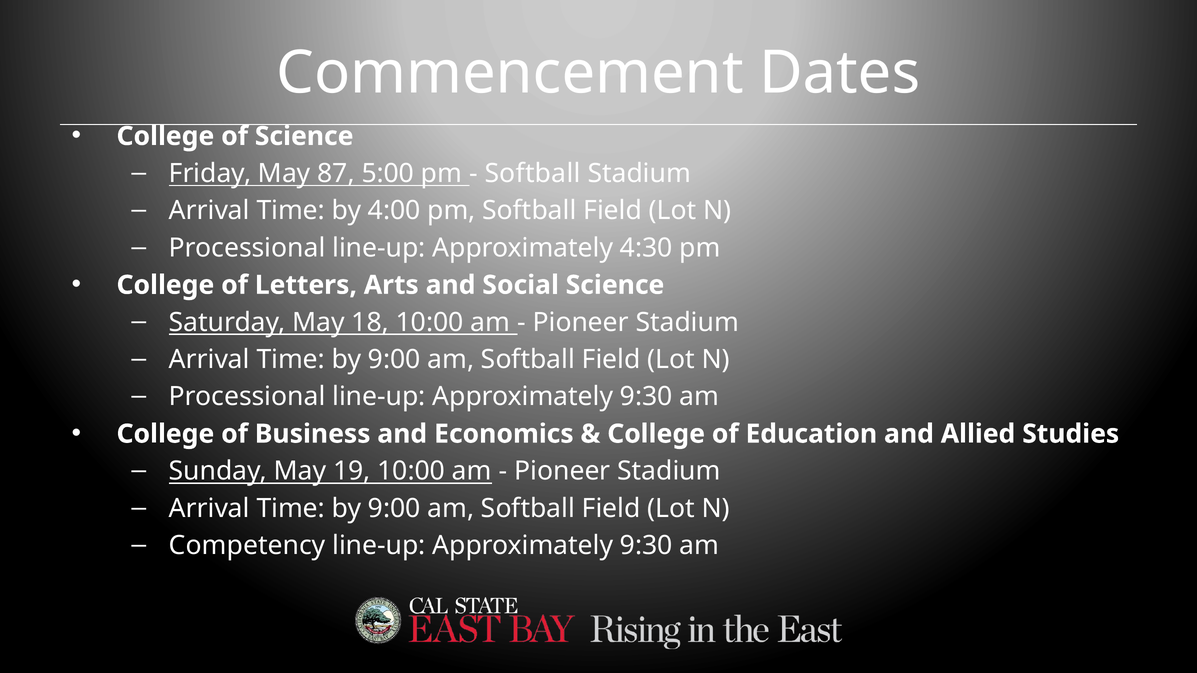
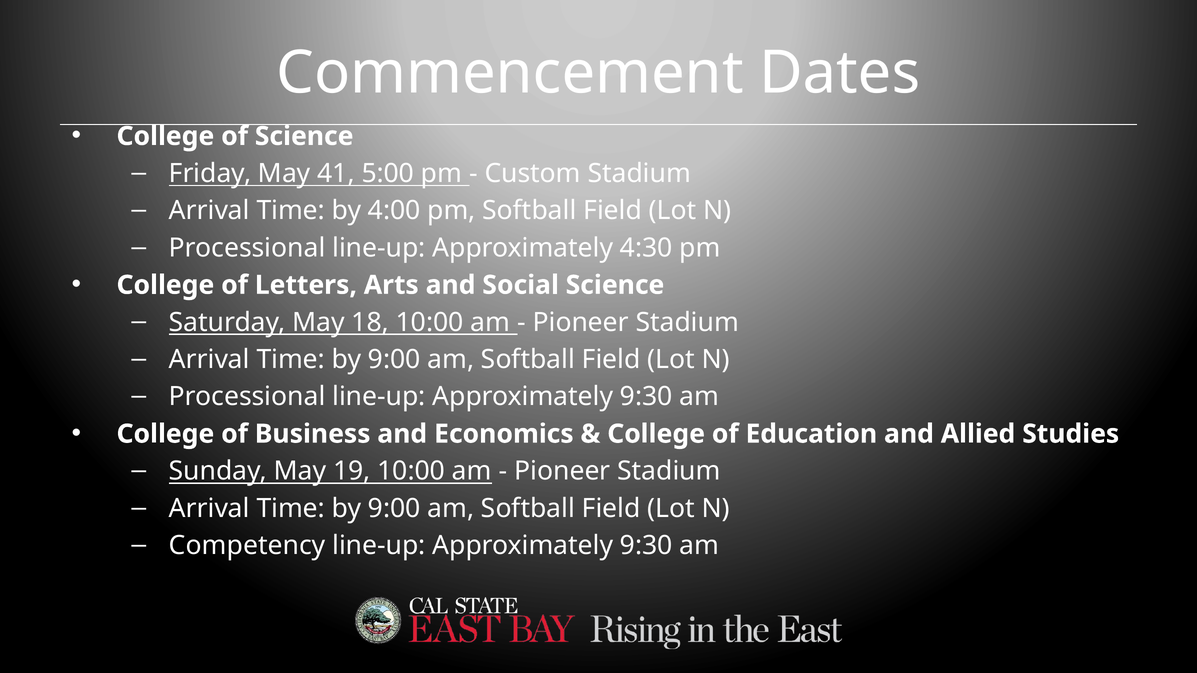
87: 87 -> 41 (336, 174)
Softball: Softball -> Custom (533, 174)
